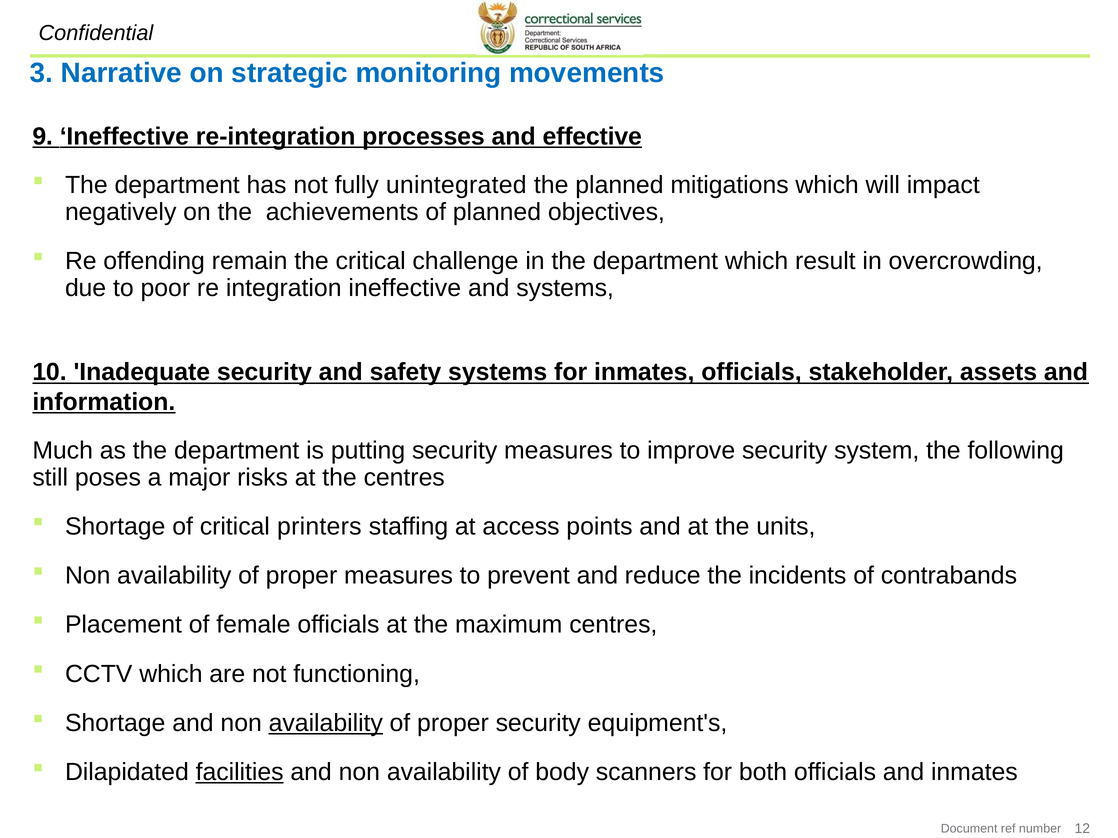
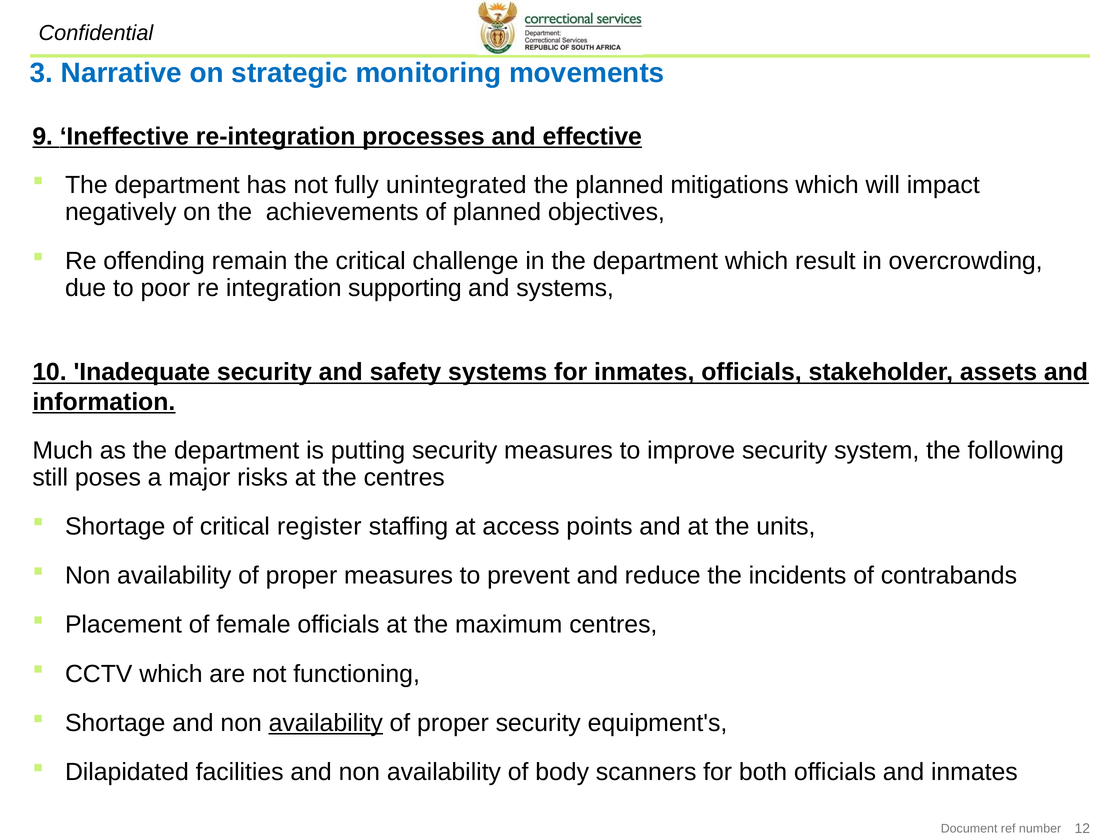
integration ineffective: ineffective -> supporting (405, 288)
printers: printers -> register (319, 527)
facilities underline: present -> none (240, 773)
